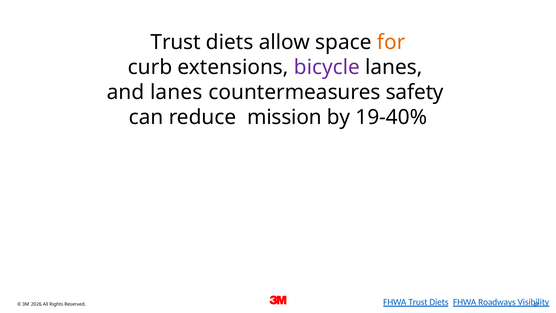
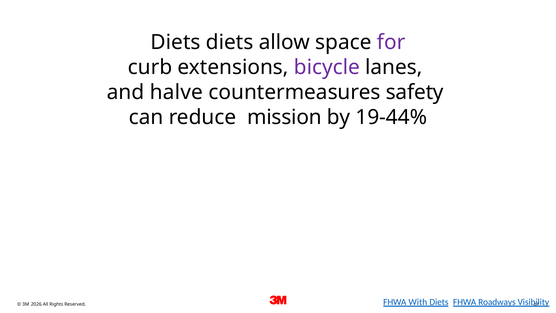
Trust: Trust -> Diets (176, 42)
for colour: orange -> purple (391, 42)
and lanes: lanes -> halve (176, 92)
19-40%: 19-40% -> 19-44% (391, 117)
FHWA Trust: Trust -> With (418, 302)
